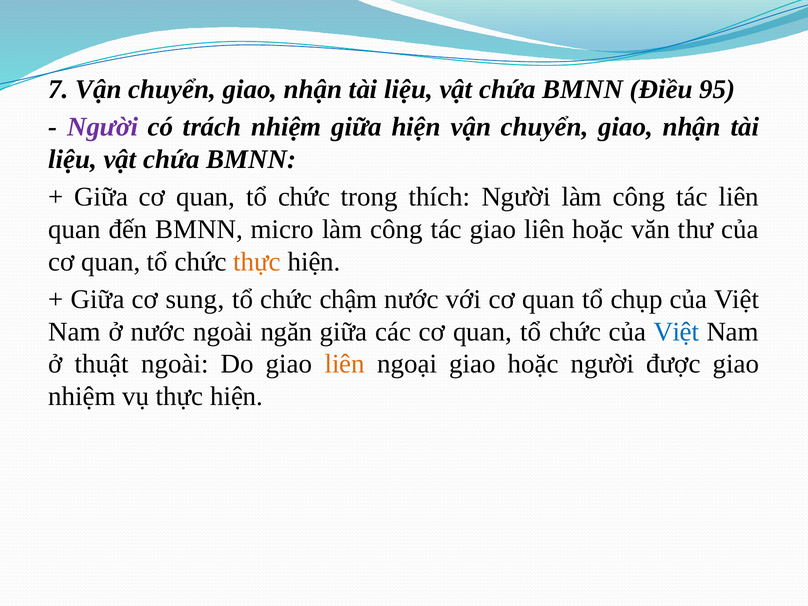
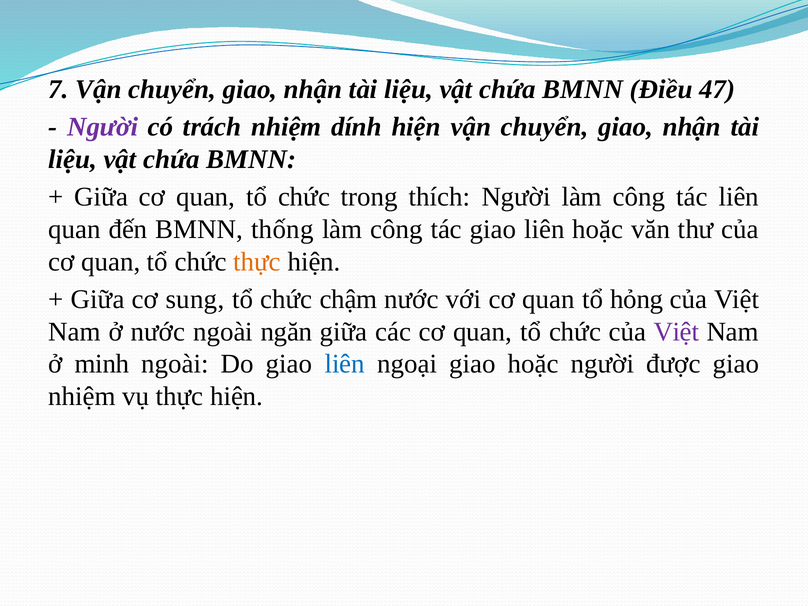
95: 95 -> 47 (717, 89)
nhiệm giữa: giữa -> dính (357, 127)
micro: micro -> thống (282, 229)
chụp: chụp -> hỏng (637, 299)
Việt colour: blue -> purple (676, 332)
thuật: thuật -> minh (102, 364)
liên colour: orange -> blue (345, 364)
